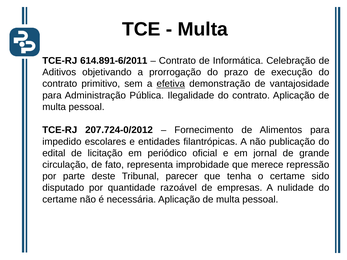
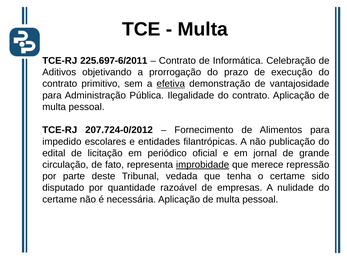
614.891-6/2011: 614.891-6/2011 -> 225.697-6/2011 (114, 61)
improbidade underline: none -> present (203, 165)
parecer: parecer -> vedada (182, 176)
